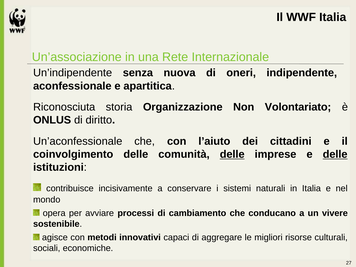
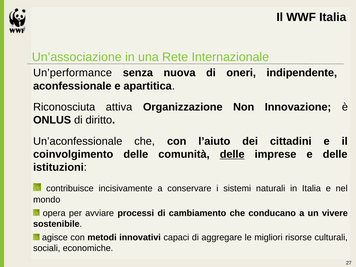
Un’indipendente: Un’indipendente -> Un’performance (73, 73)
storia: storia -> attiva (119, 107)
Volontariato: Volontariato -> Innovazione (298, 107)
delle underline: present -> none (335, 154)
